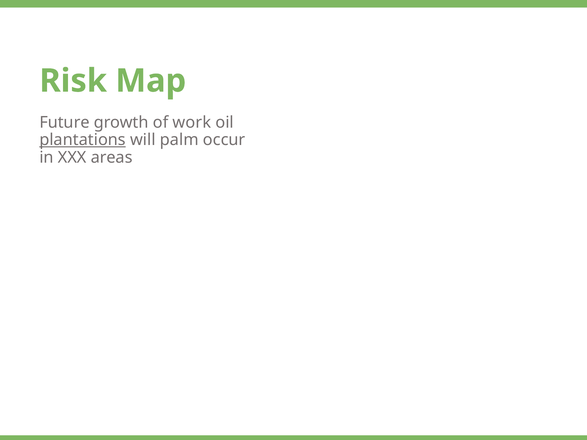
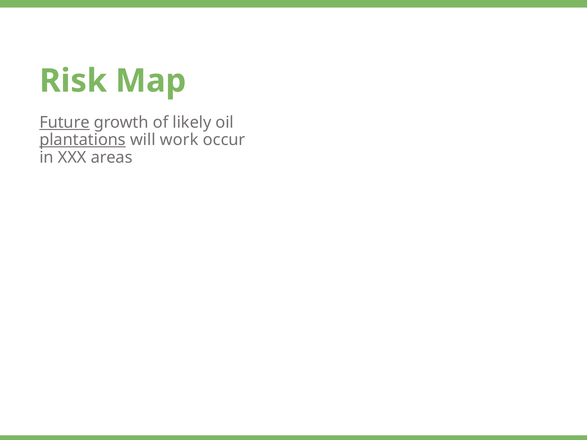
Future underline: none -> present (64, 122)
work: work -> likely (192, 122)
palm: palm -> work (179, 140)
